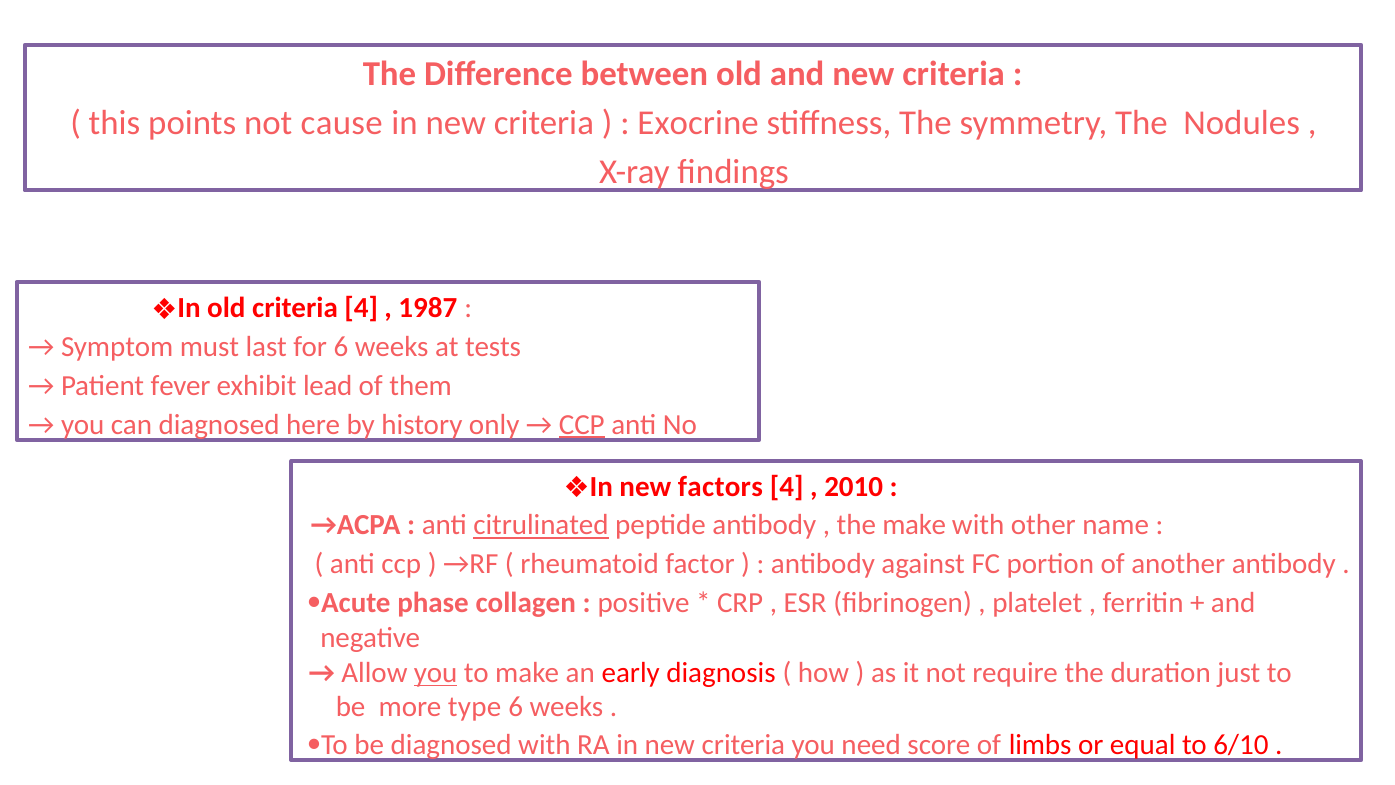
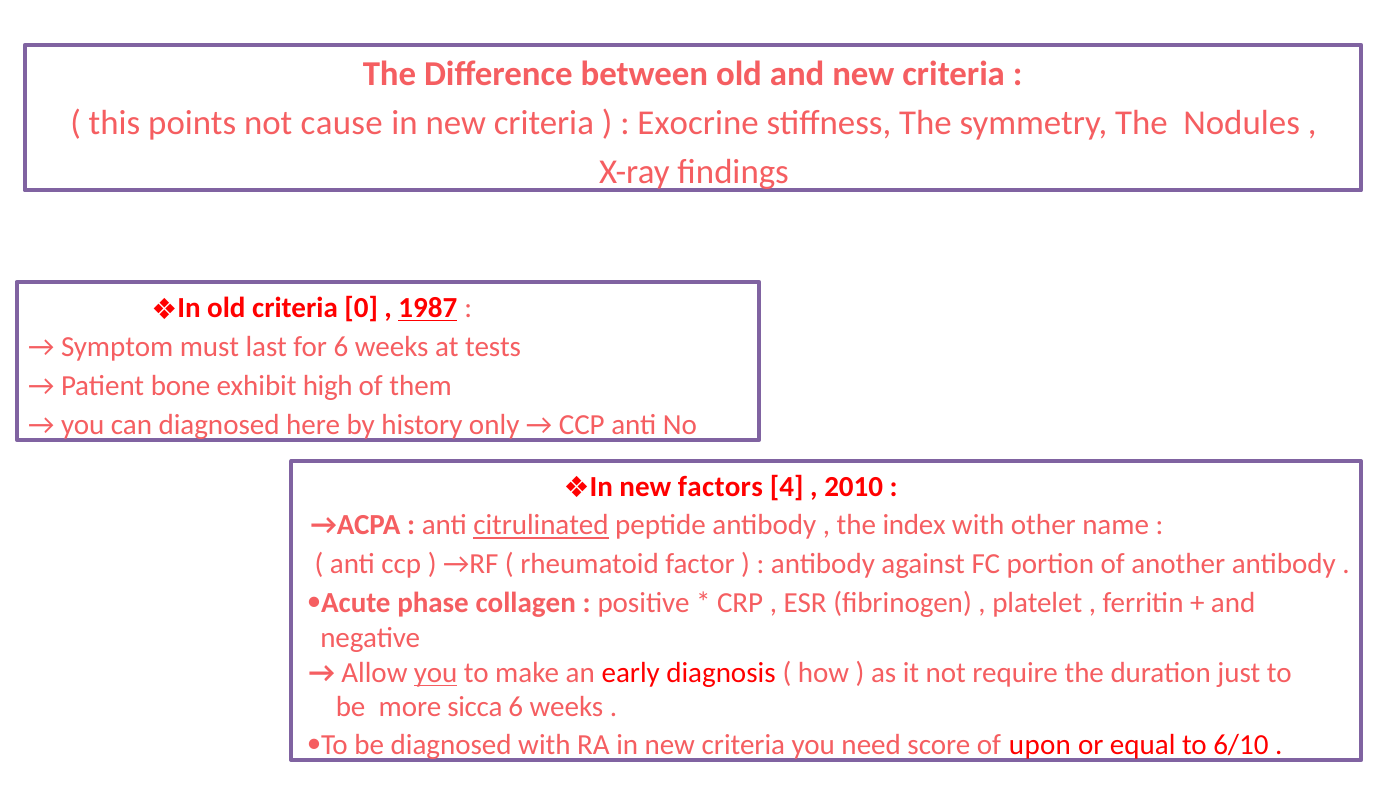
criteria 4: 4 -> 0 (361, 308)
1987 underline: none -> present (428, 308)
fever: fever -> bone (181, 386)
lead: lead -> high (328, 386)
CCP underline: present -> none (582, 424)
the make: make -> index (914, 525)
type: type -> sicca (475, 707)
limbs: limbs -> upon (1040, 745)
